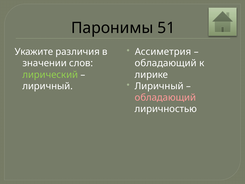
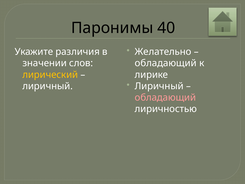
51: 51 -> 40 (166, 28)
Ассиметрия: Ассиметрия -> Желательно (163, 52)
лирический colour: light green -> yellow (50, 75)
